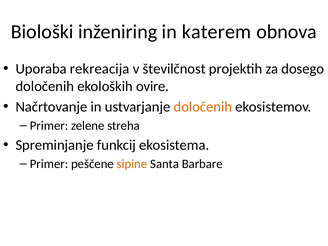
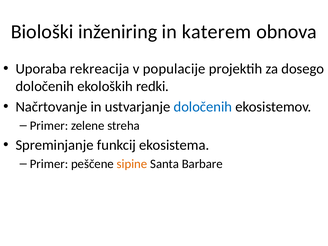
številčnost: številčnost -> populacije (174, 69)
ovire: ovire -> redki (152, 86)
določenih colour: orange -> blue (203, 107)
